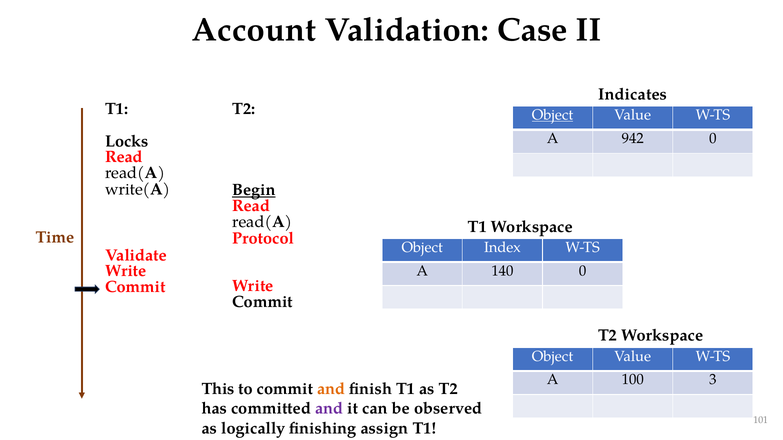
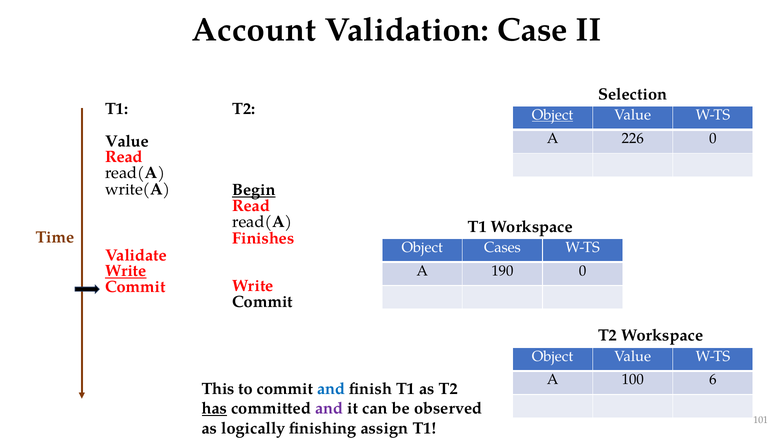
Indicates: Indicates -> Selection (633, 94)
942: 942 -> 226 (633, 139)
Locks: Locks -> Value (127, 141)
Protocol: Protocol -> Finishes (263, 238)
Index: Index -> Cases (502, 248)
Write underline: none -> present (126, 271)
140: 140 -> 190 (502, 271)
3: 3 -> 6 (713, 380)
and colour: orange -> blue (331, 389)
has underline: none -> present (214, 409)
